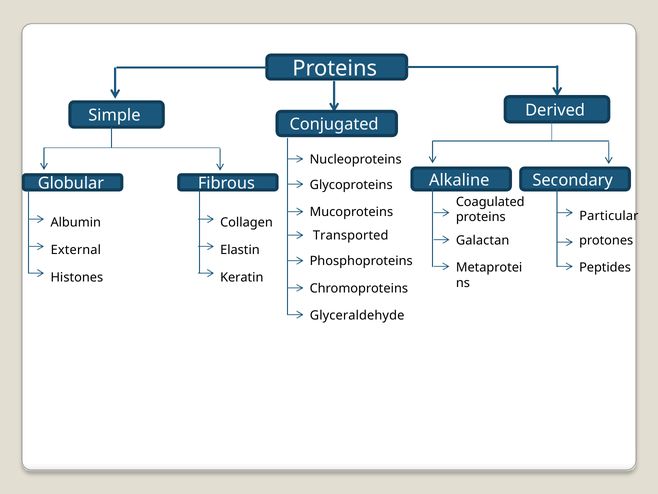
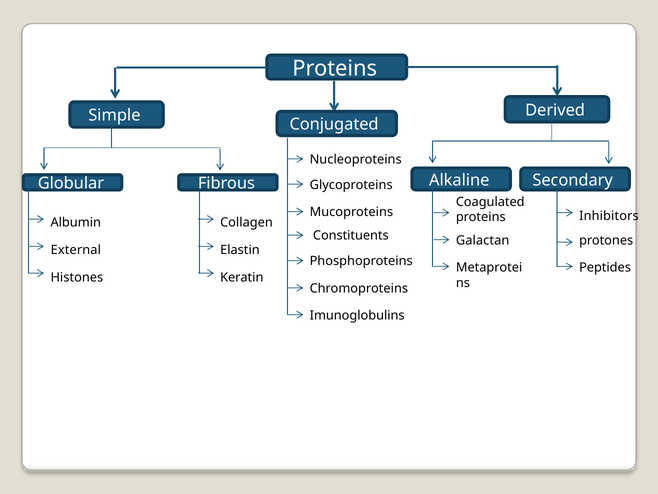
Particular: Particular -> Inhibitors (609, 216)
Transported: Transported -> Constituents (351, 236)
Glyceraldehyde: Glyceraldehyde -> Imunoglobulins (357, 315)
